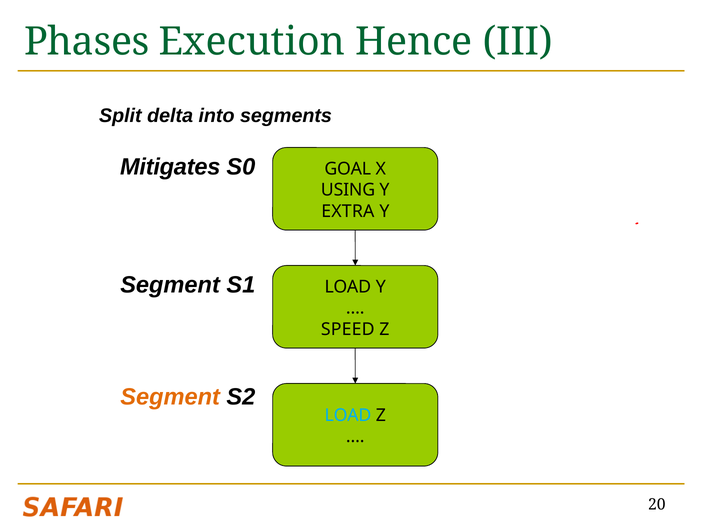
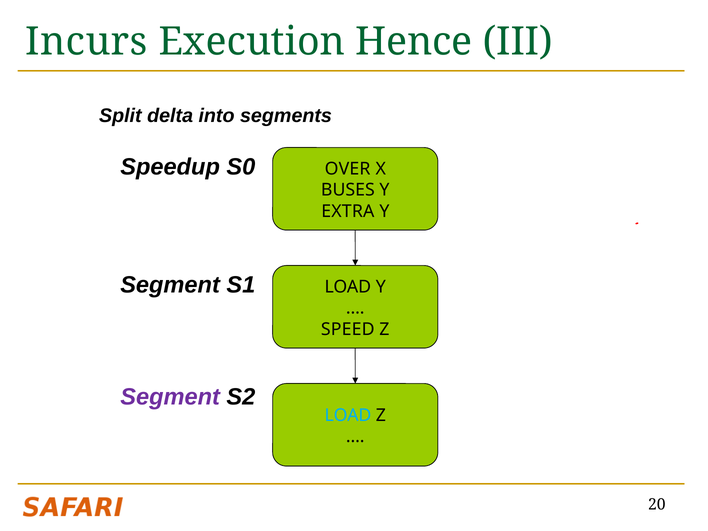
Phases: Phases -> Incurs (86, 42)
Mitigates: Mitigates -> Speedup (170, 167)
GOAL: GOAL -> OVER (348, 169)
USING: USING -> BUSES (348, 190)
Segment colour: orange -> purple (170, 397)
